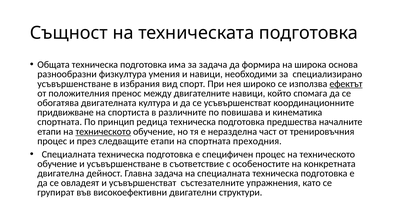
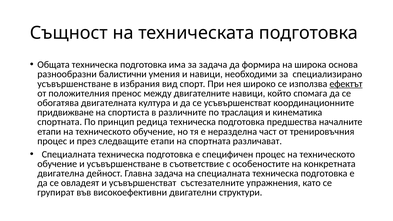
физкултура: физкултура -> балистични (123, 74)
повишава: повишава -> траслация (242, 112)
техническото underline: present -> none (103, 132)
преходния: преходния -> различават (257, 141)
